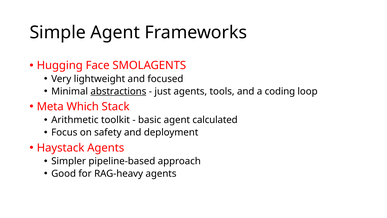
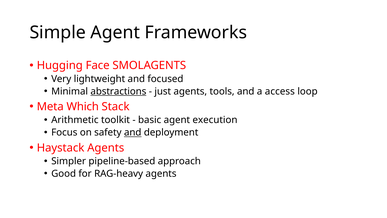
coding: coding -> access (280, 91)
calculated: calculated -> execution (215, 120)
and underline: none -> present (133, 132)
